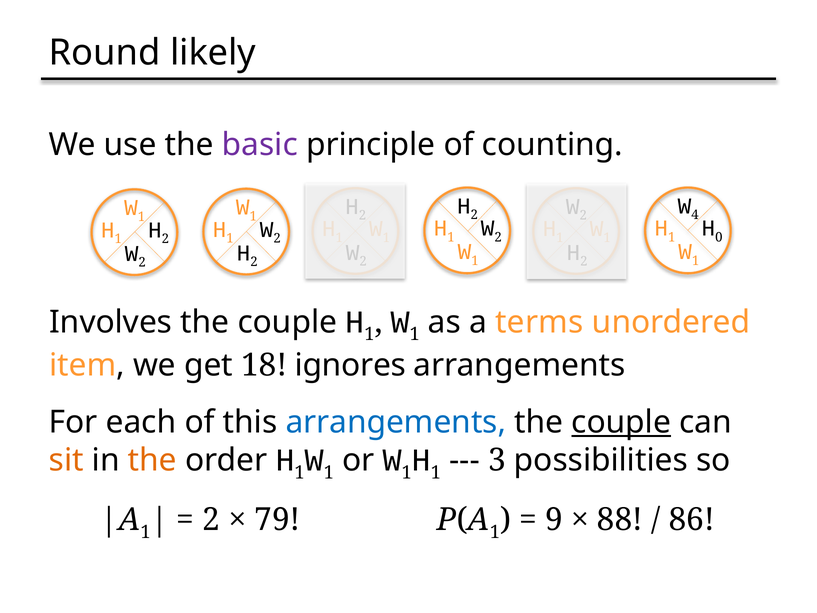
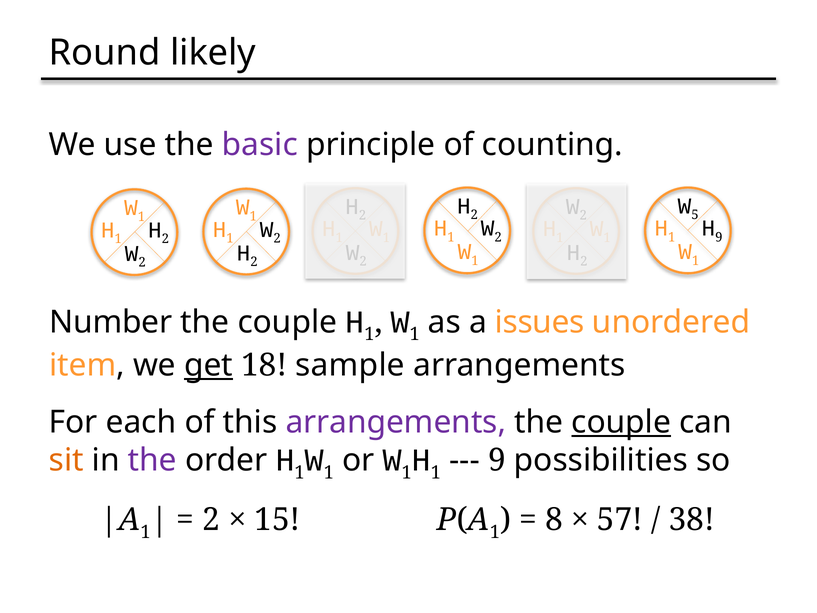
4: 4 -> 5 (695, 215)
0: 0 -> 9 (719, 237)
Involves: Involves -> Number (111, 322)
terms: terms -> issues (540, 322)
get underline: none -> present (209, 365)
ignores: ignores -> sample (350, 365)
arrangements colour: blue -> purple (396, 422)
the colour: orange -> purple (152, 460)
3: 3 -> 9 (497, 460)
79: 79 -> 15 (277, 519)
9: 9 -> 8 (554, 519)
88: 88 -> 57 (620, 519)
86: 86 -> 38 (692, 519)
